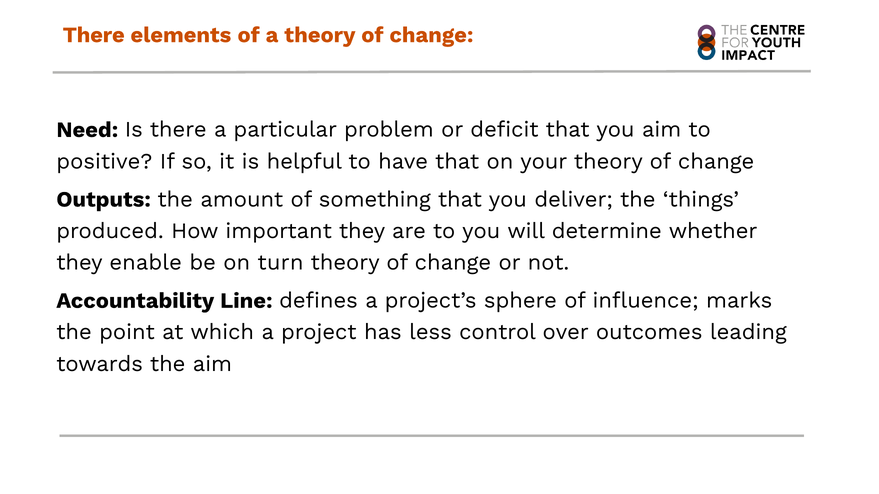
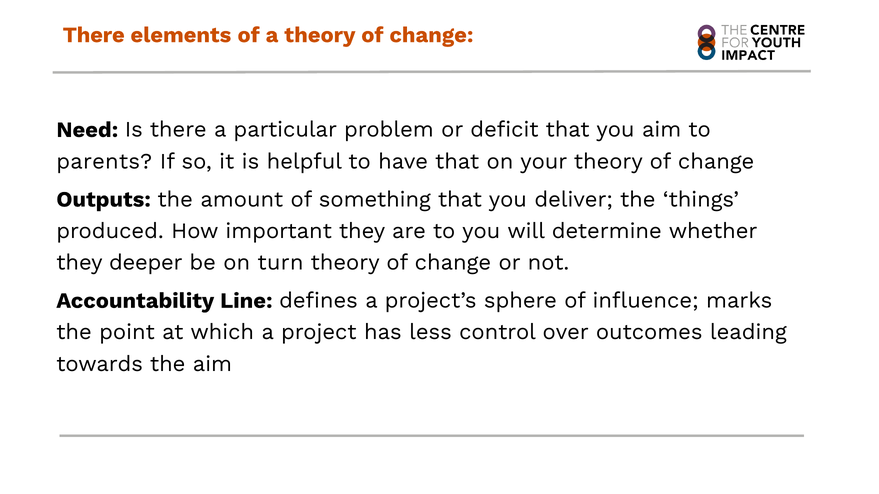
positive: positive -> parents (104, 162)
enable: enable -> deeper (146, 263)
